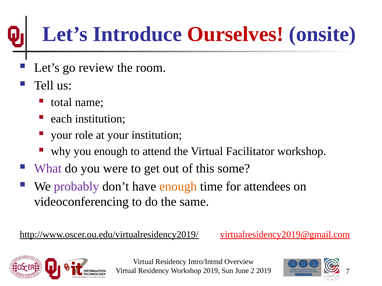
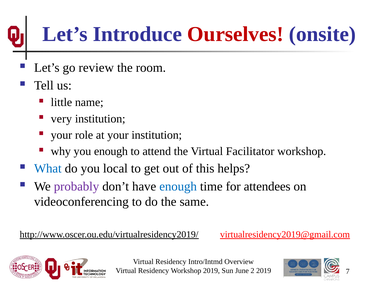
total: total -> little (61, 103)
each: each -> very (61, 119)
What colour: purple -> blue (48, 169)
were: were -> local (115, 169)
some: some -> helps (234, 169)
enough colour: orange -> blue (178, 187)
